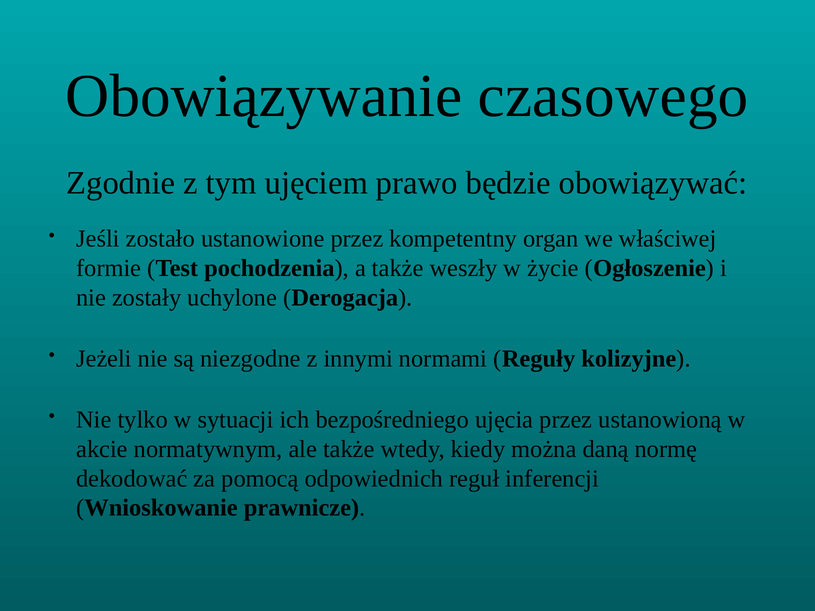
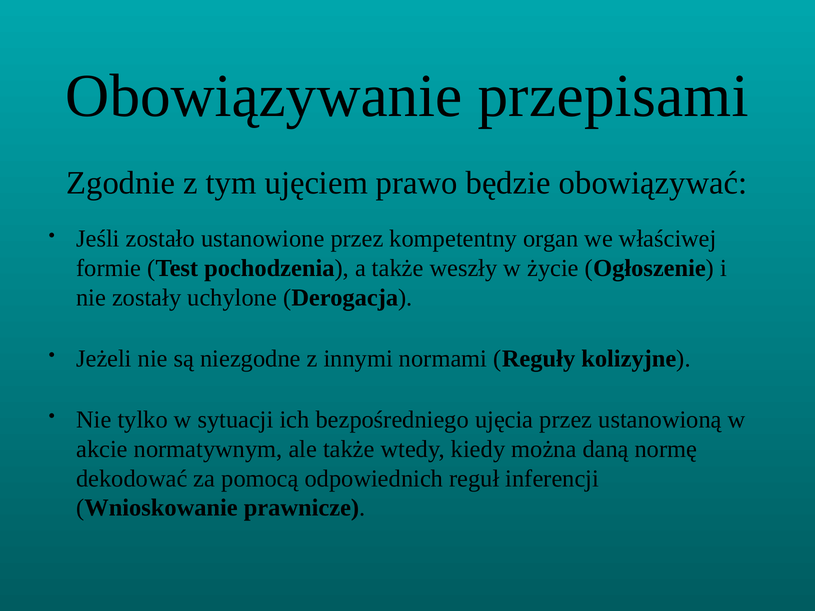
czasowego: czasowego -> przepisami (613, 96)
